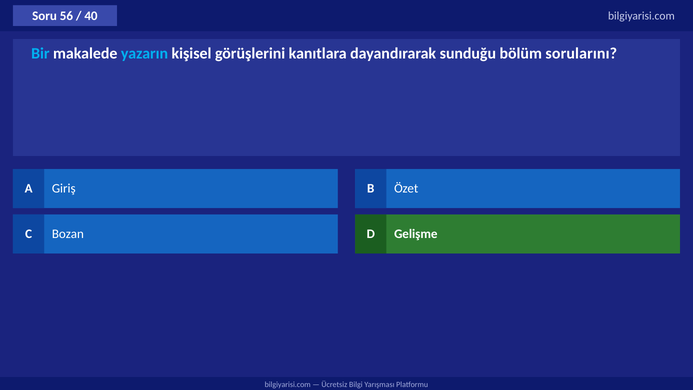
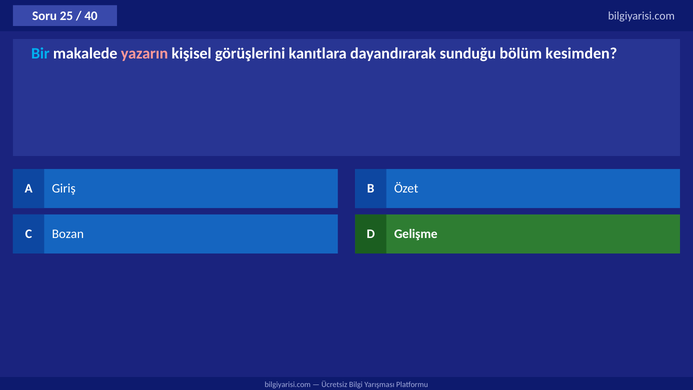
56: 56 -> 25 (66, 16)
yazarın colour: light blue -> pink (144, 53)
sorularını: sorularını -> kesimden (581, 53)
